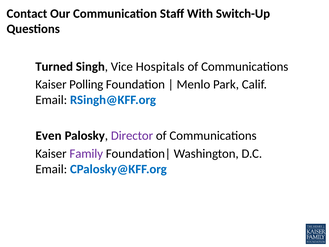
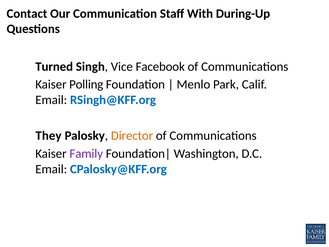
Switch-Up: Switch-Up -> During-Up (243, 14)
Hospitals: Hospitals -> Facebook (160, 66)
Even: Even -> They (49, 136)
Director colour: purple -> orange (132, 136)
